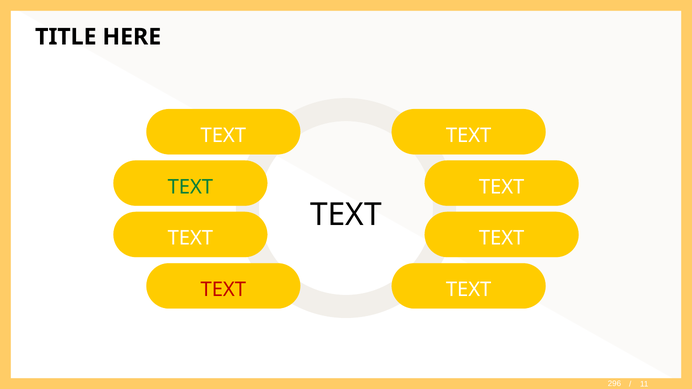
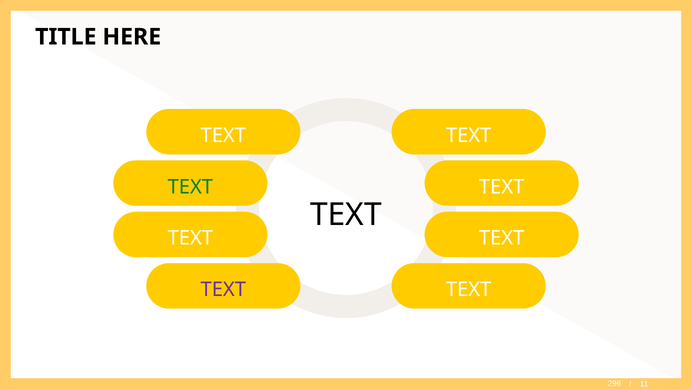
TEXT colour: red -> purple (223, 290)
